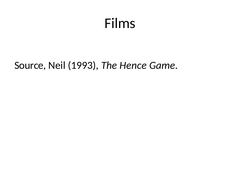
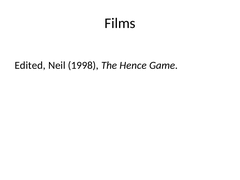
Source: Source -> Edited (30, 65)
1993: 1993 -> 1998 (83, 65)
